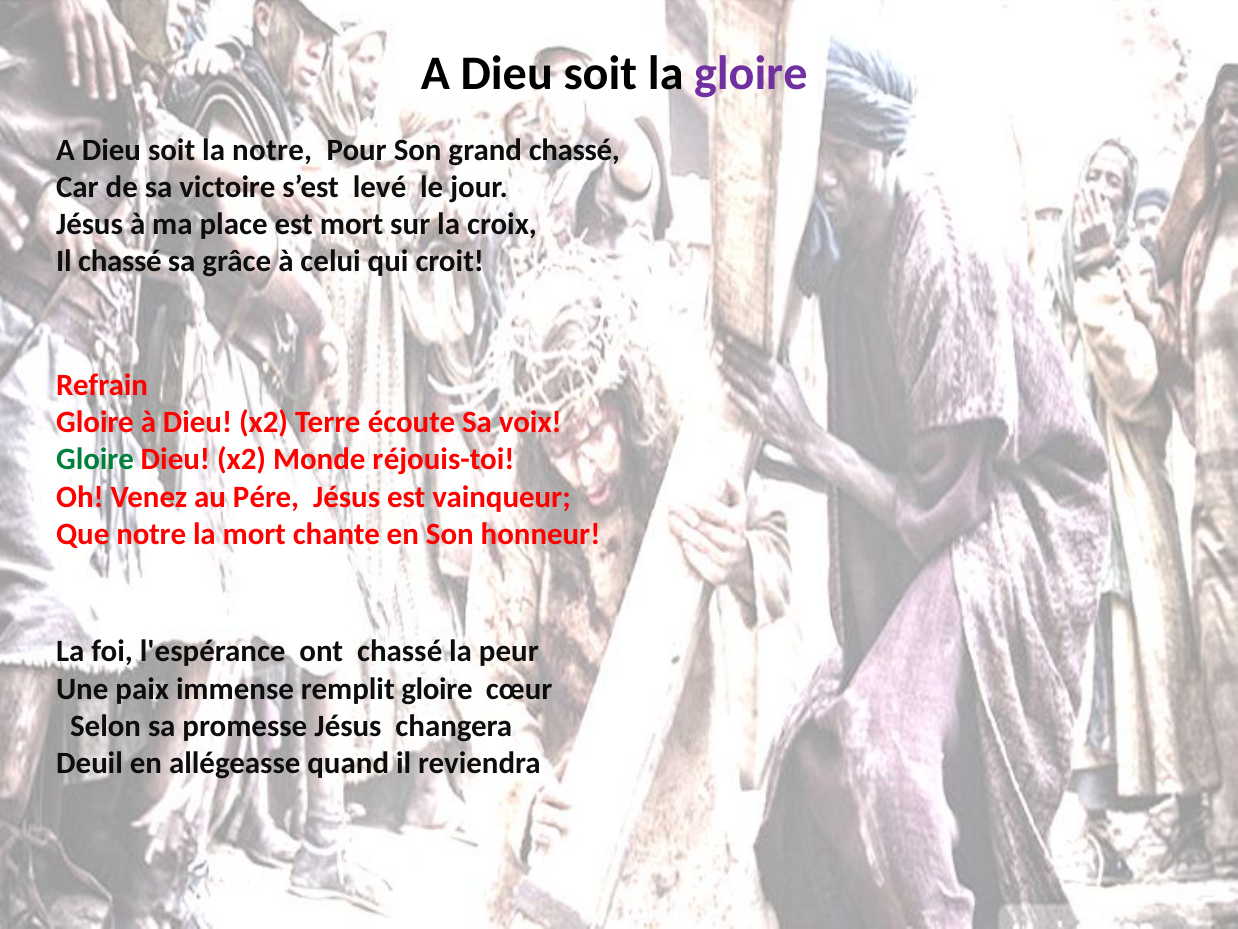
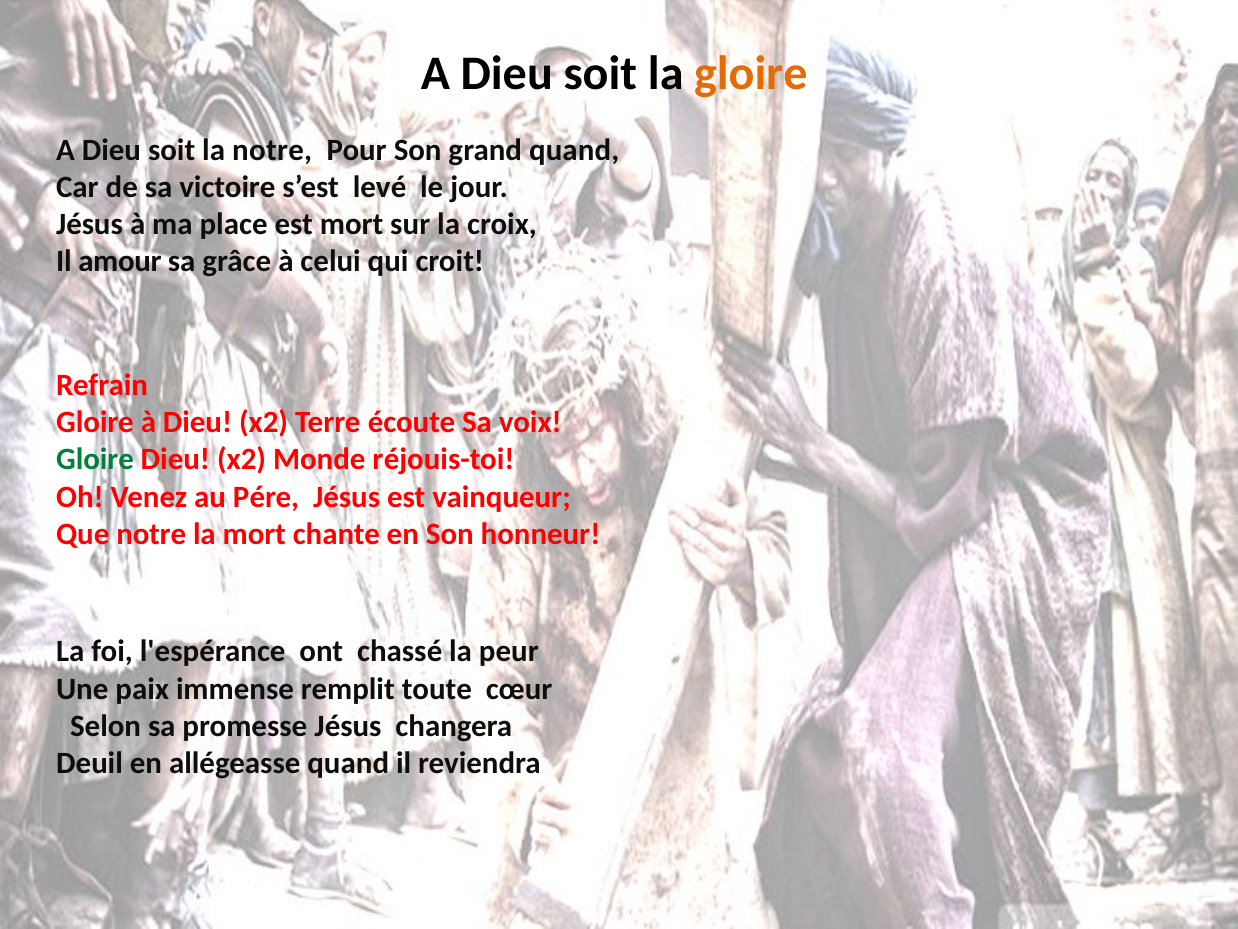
gloire colour: purple -> orange (751, 74)
grand chassé: chassé -> quand (574, 150)
Il chassé: chassé -> amour (120, 261)
remplit gloire: gloire -> toute (437, 688)
